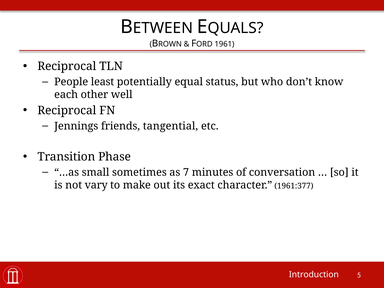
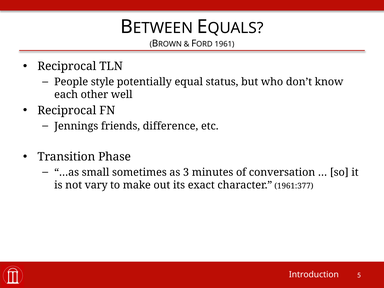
least: least -> style (103, 82)
tangential: tangential -> difference (171, 126)
7: 7 -> 3 (186, 172)
